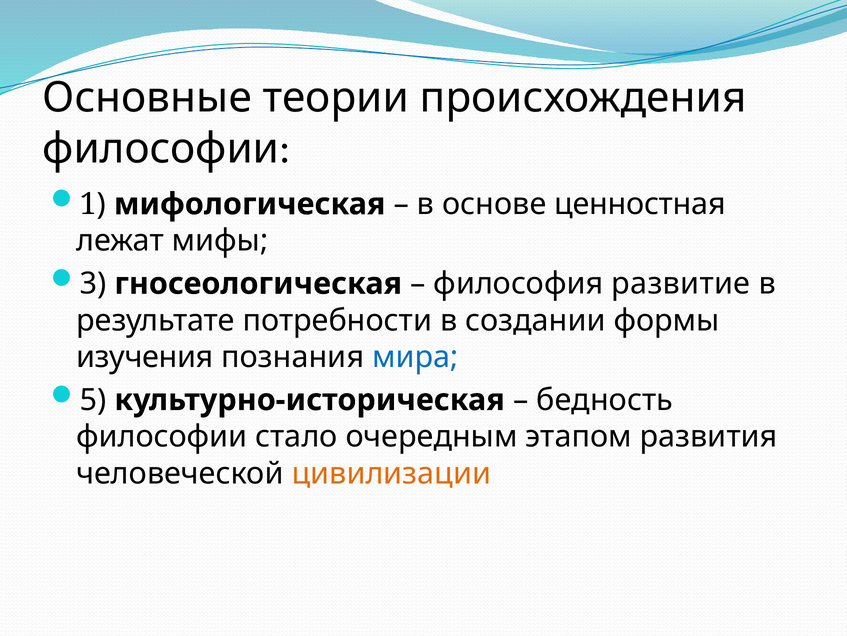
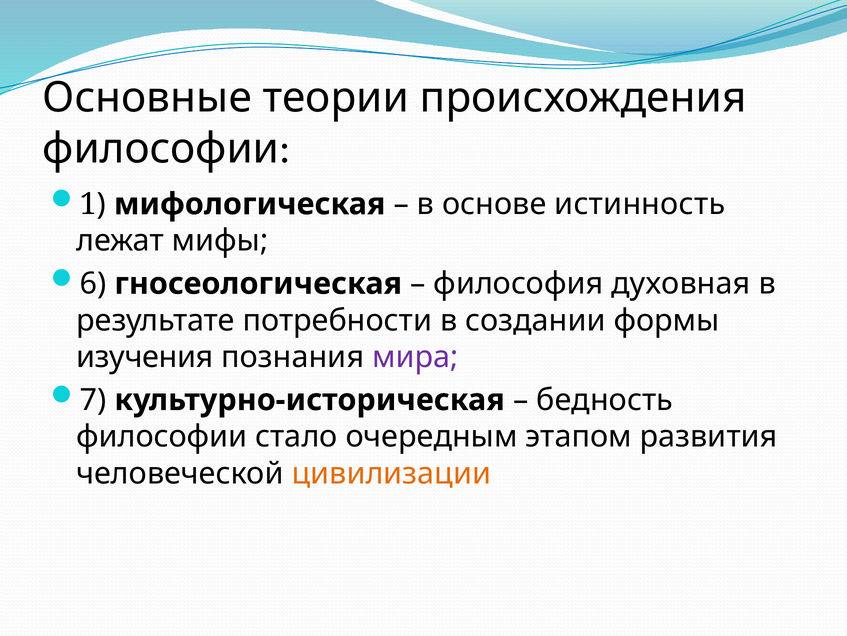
ценностная: ценностная -> истинность (640, 204)
3: 3 -> 6 (93, 283)
развитие: развитие -> духовная (681, 283)
мира colour: blue -> purple (415, 357)
5: 5 -> 7 (93, 400)
